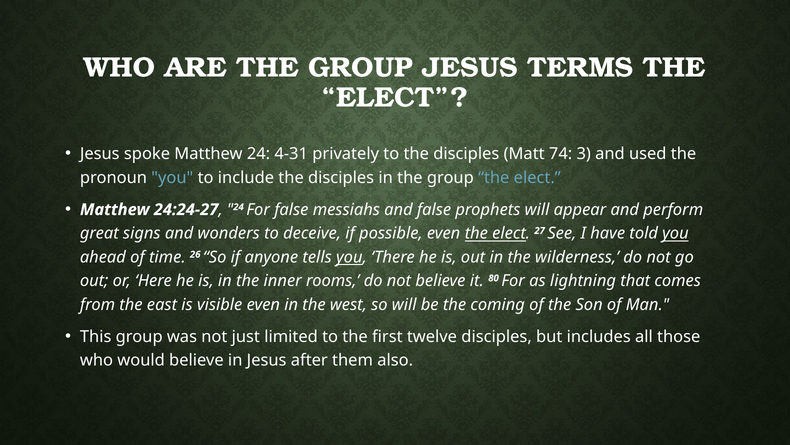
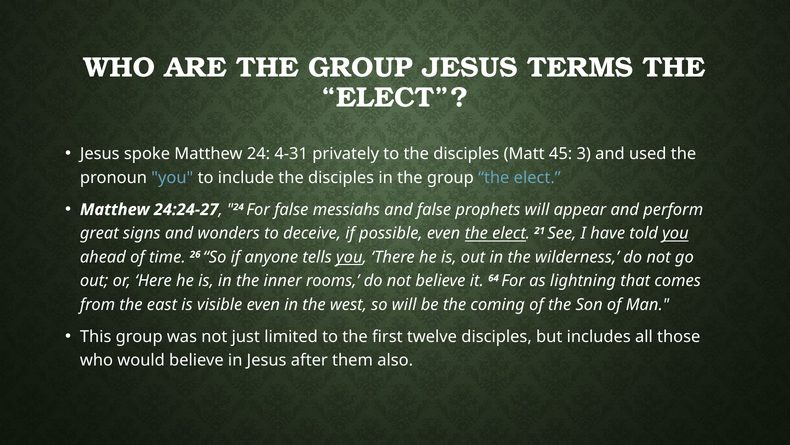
74: 74 -> 45 (561, 154)
27: 27 -> 21 (540, 230)
80: 80 -> 64 (494, 278)
